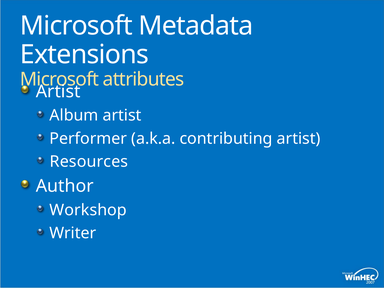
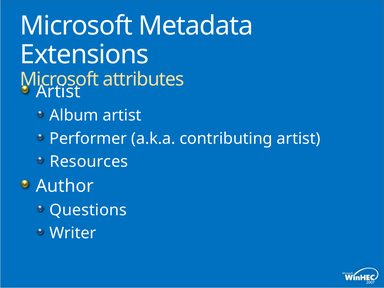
Workshop: Workshop -> Questions (88, 210)
